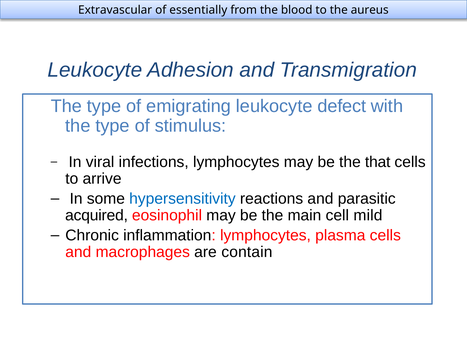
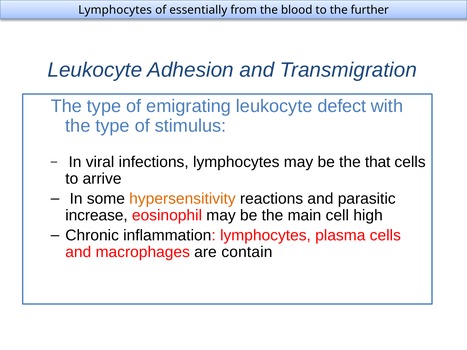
Extravascular: Extravascular -> Lymphocytes (115, 10)
aureus: aureus -> further (370, 10)
hypersensitivity colour: blue -> orange (182, 199)
acquired: acquired -> increase (96, 216)
mild: mild -> high (368, 216)
